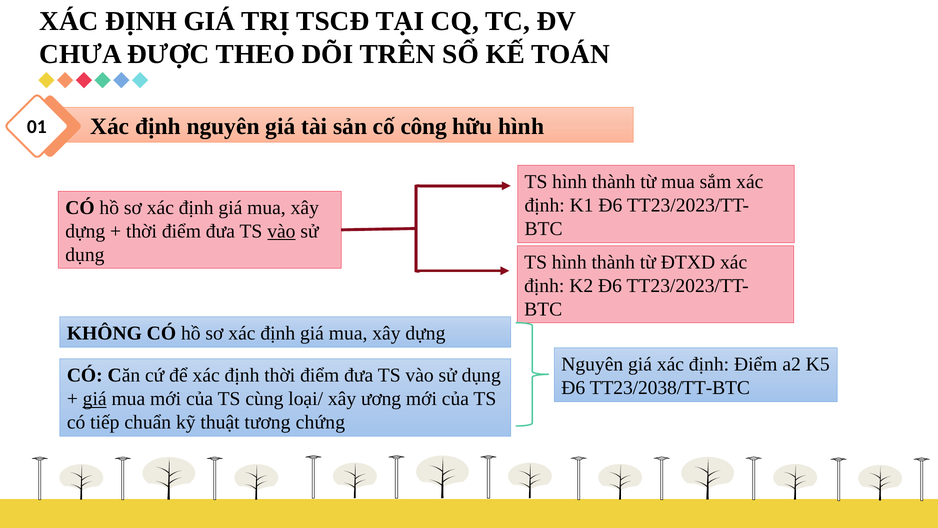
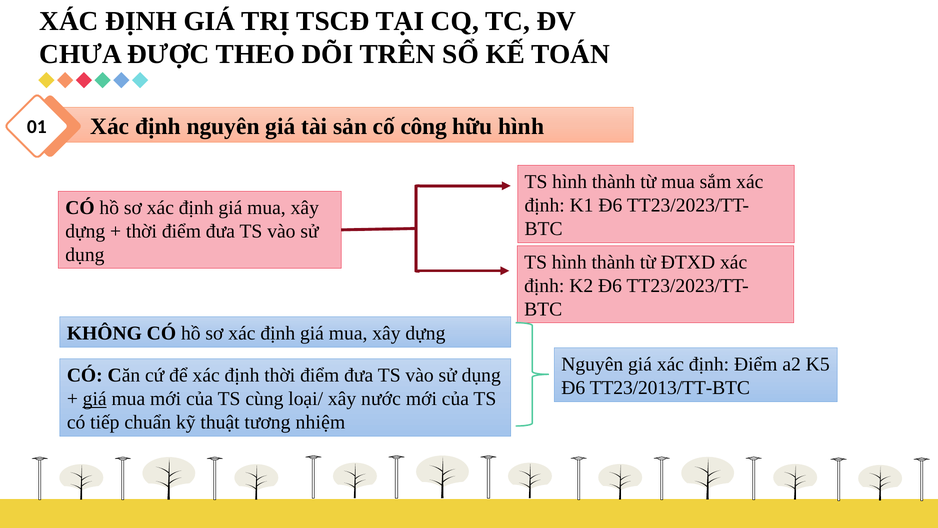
vào underline: present -> none (281, 231)
TT23/2038/TT-BTC: TT23/2038/TT-BTC -> TT23/2013/TT-BTC (670, 388)
ương: ương -> nước (381, 399)
chứng: chứng -> nhiệm (320, 422)
